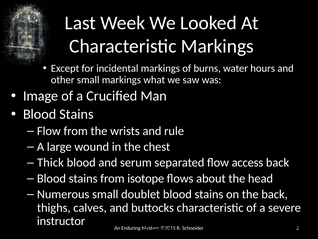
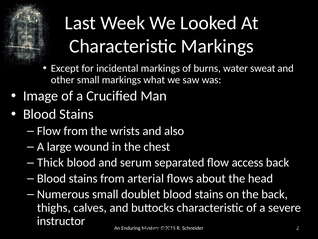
hours: hours -> sweat (263, 68)
rule: rule -> also (174, 131)
isotope: isotope -> arterial (146, 178)
